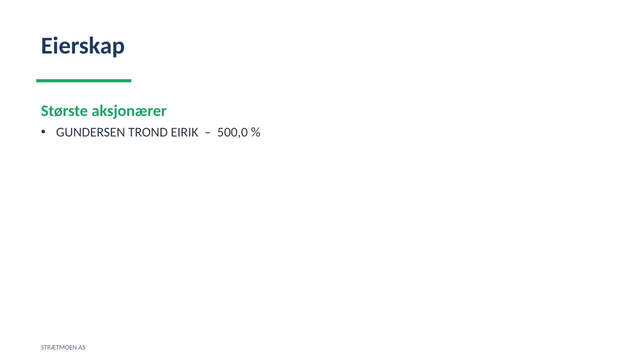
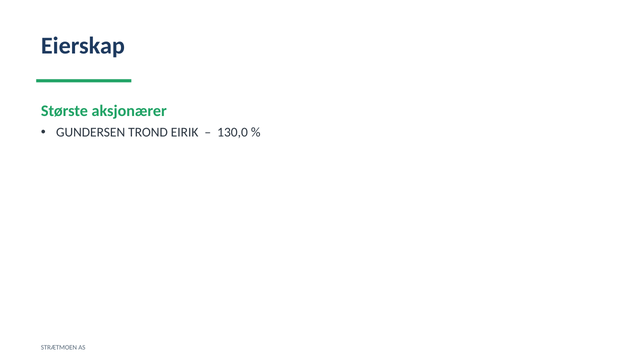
500,0: 500,0 -> 130,0 (233, 132)
